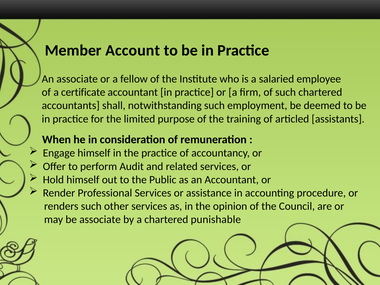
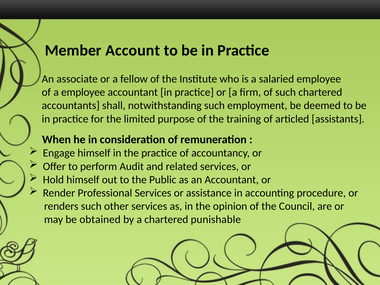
a certificate: certificate -> employee (83, 92)
be associate: associate -> obtained (100, 220)
